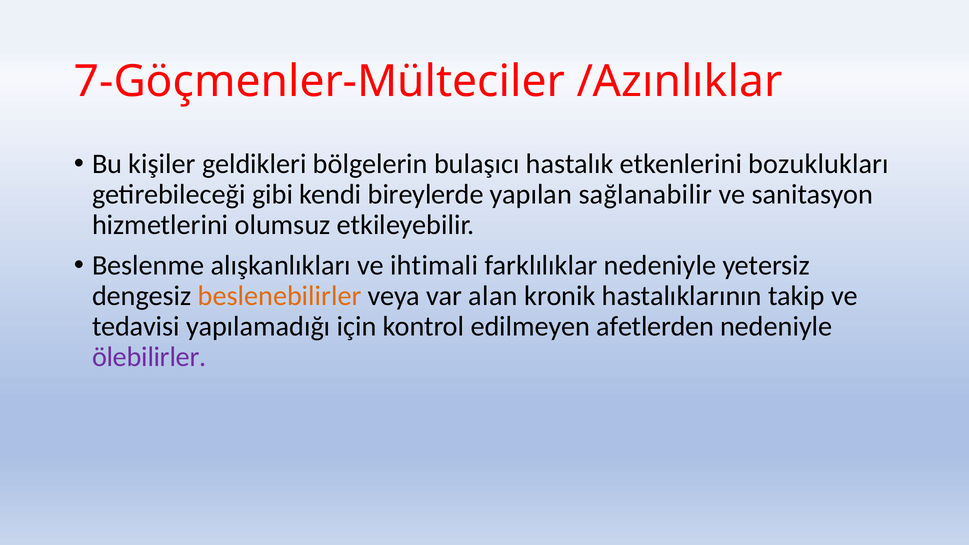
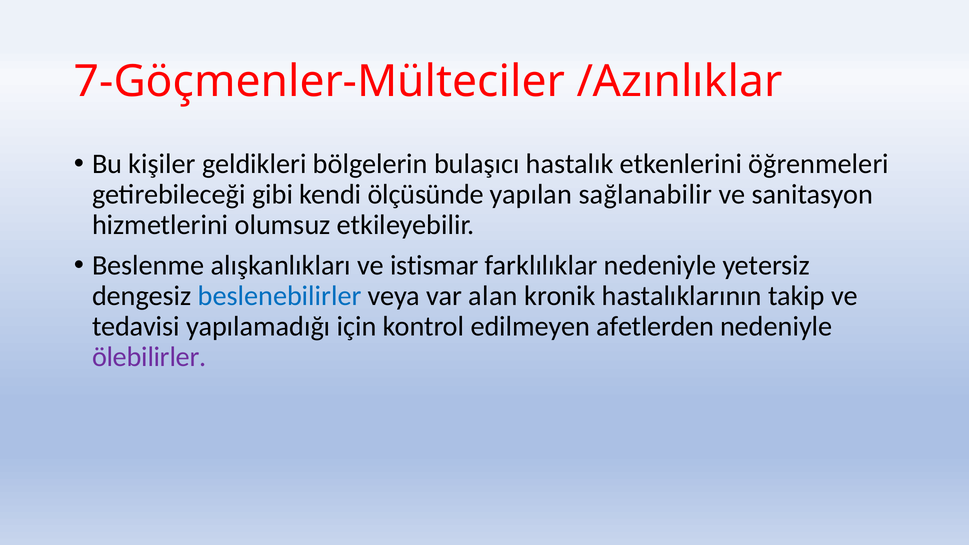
bozuklukları: bozuklukları -> öğrenmeleri (819, 164)
bireylerde: bireylerde -> ölçüsünde (426, 194)
ihtimali: ihtimali -> istismar (434, 266)
beslenebilirler colour: orange -> blue (280, 296)
